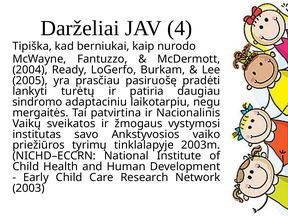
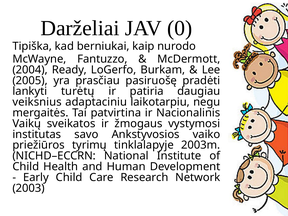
4: 4 -> 0 (180, 28)
sindromo: sindromo -> veiksnius (37, 102)
